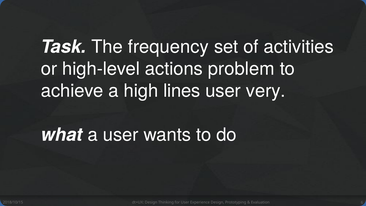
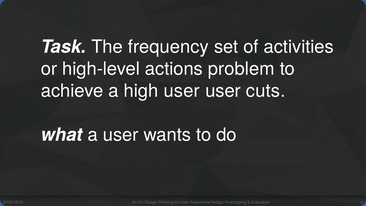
high lines: lines -> user (182, 91)
very: very -> cuts (266, 91)
